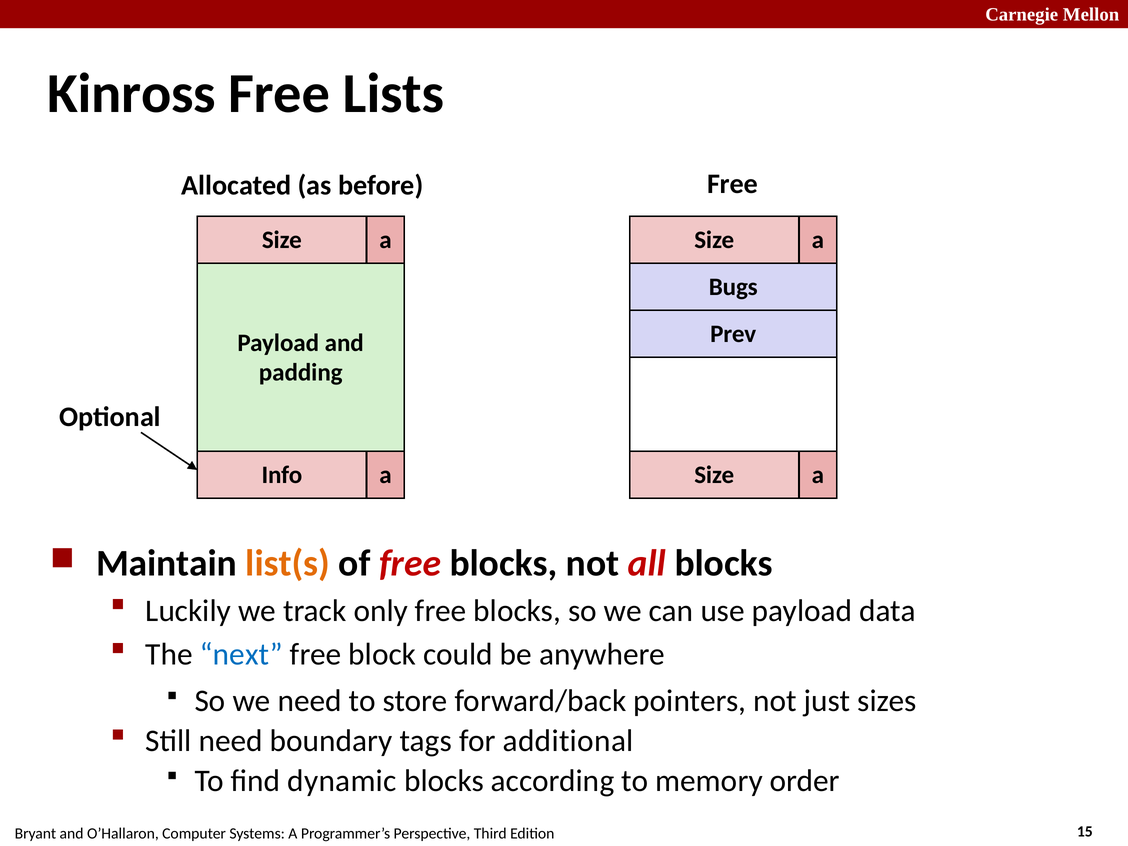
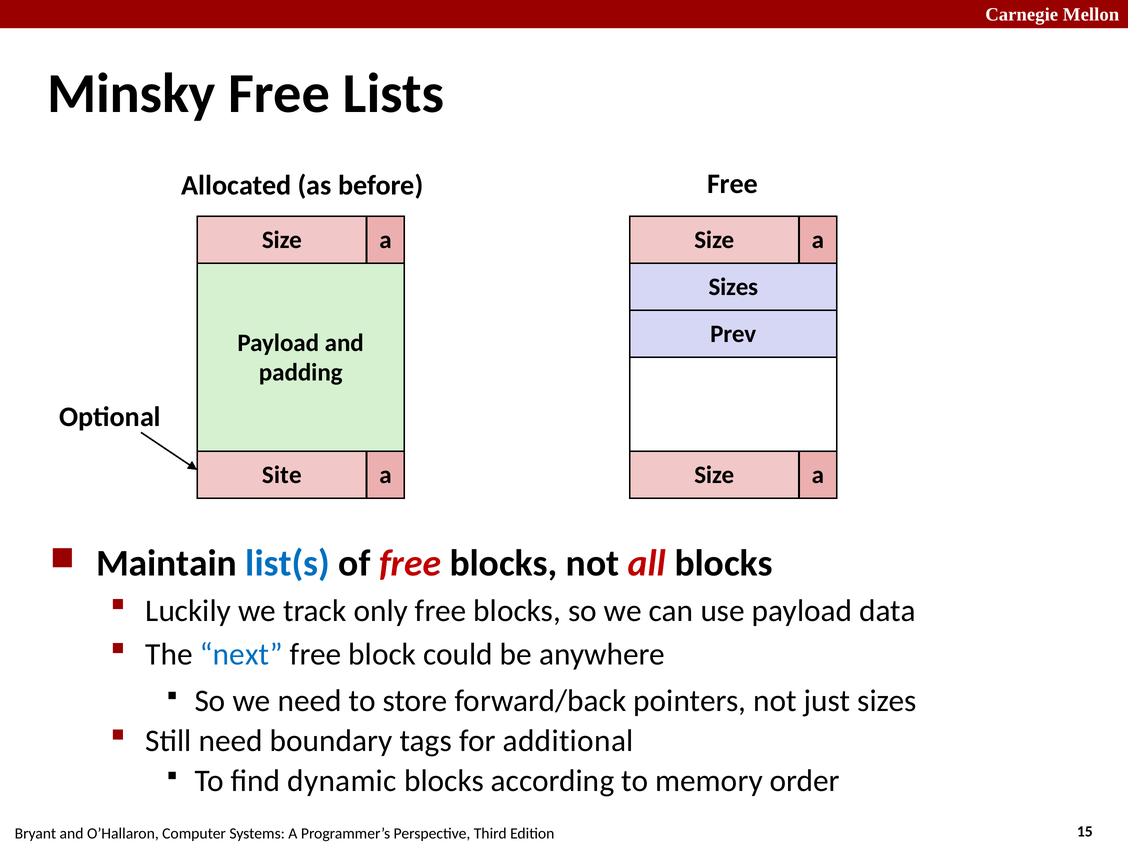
Kinross: Kinross -> Minsky (131, 94)
Bugs: Bugs -> Sizes (733, 287)
Info: Info -> Site (282, 475)
list(s colour: orange -> blue (288, 563)
